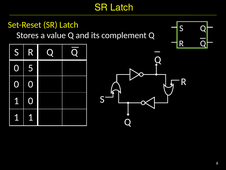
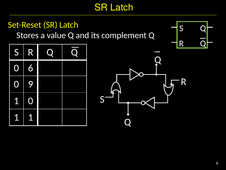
5: 5 -> 6 (31, 68)
0 0: 0 -> 9 (31, 84)
